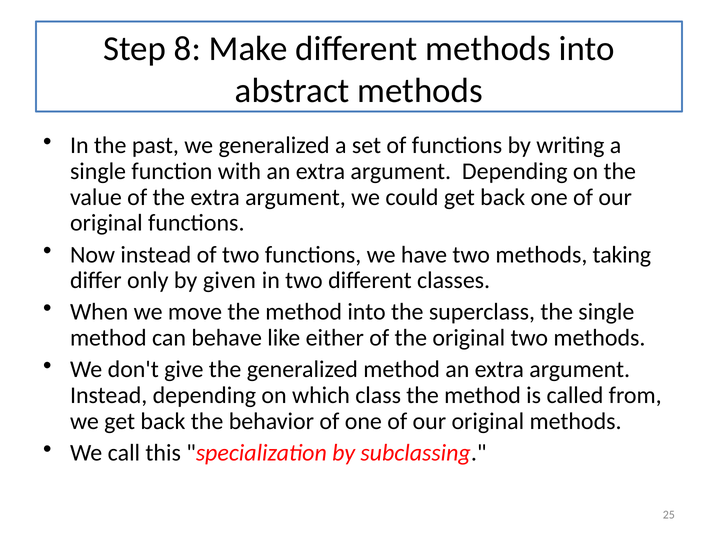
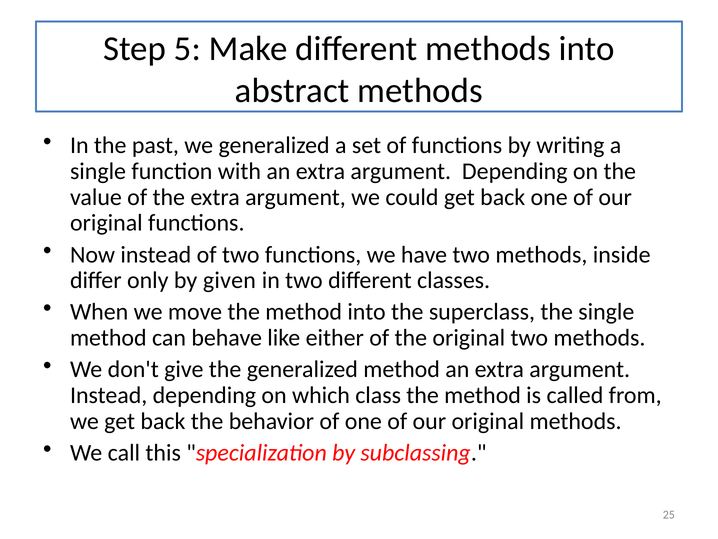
8: 8 -> 5 (187, 49)
taking: taking -> inside (622, 254)
